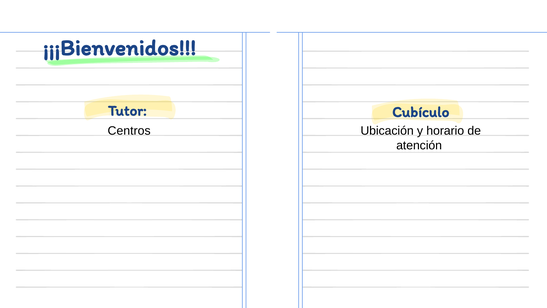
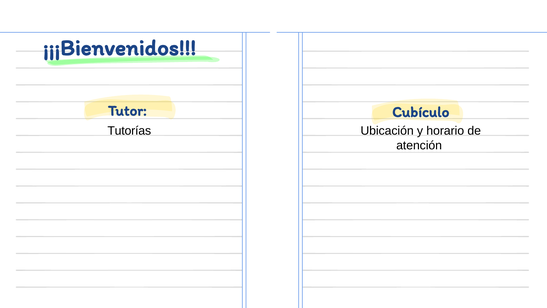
Centros: Centros -> Tutorías (129, 131)
